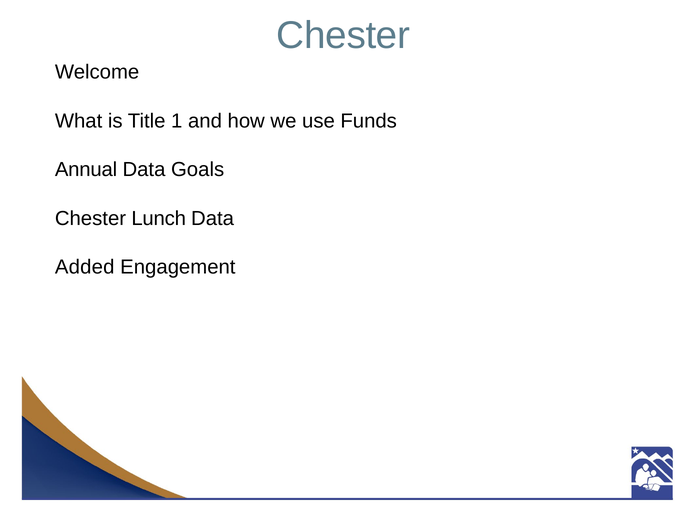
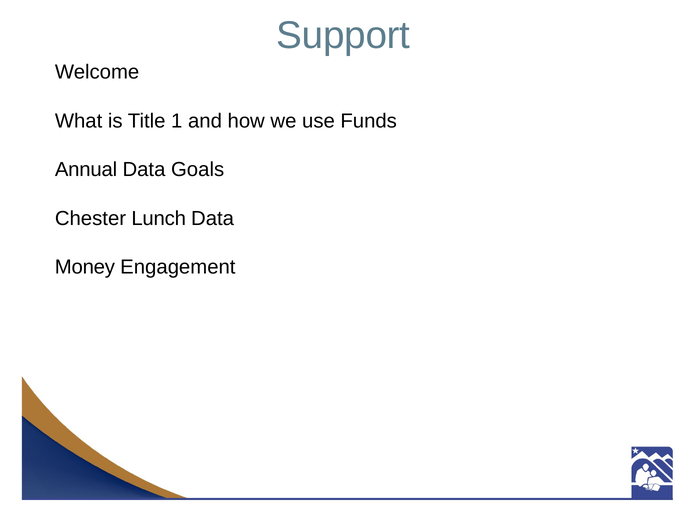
Chester: Chester -> Support (343, 36)
Added: Added -> Money (85, 268)
